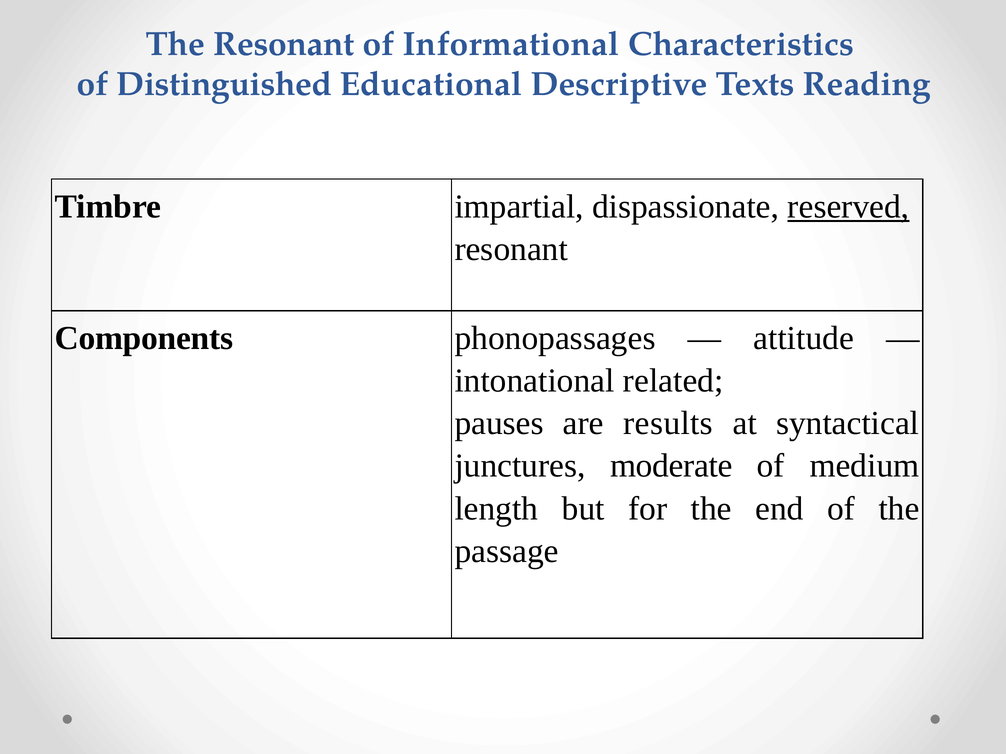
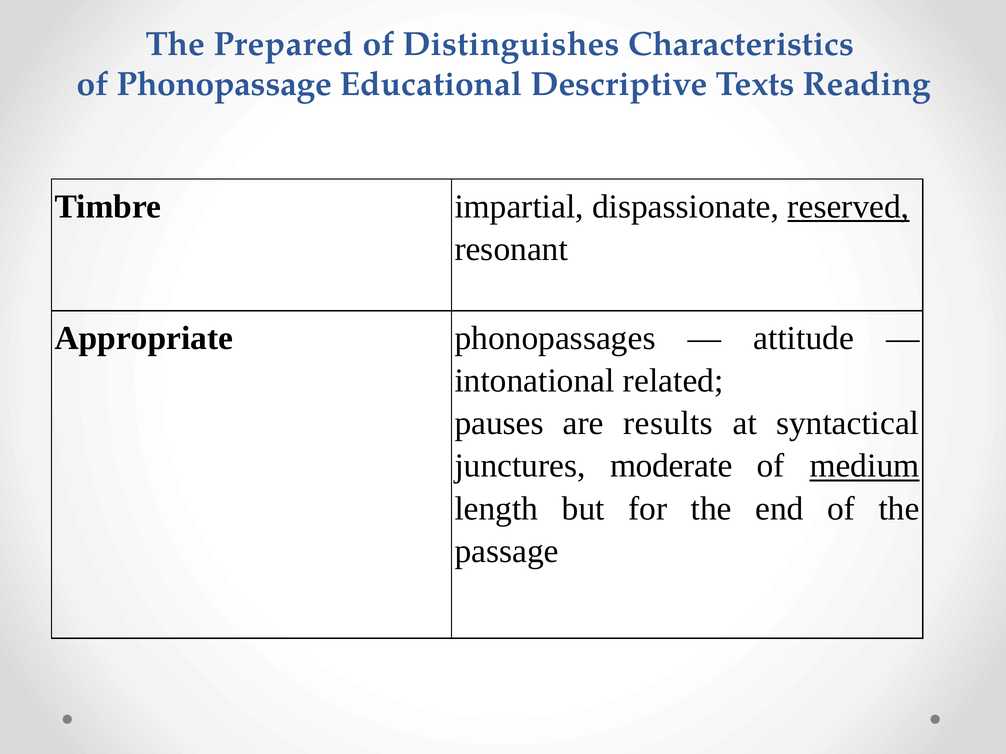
Resonant: Resonant -> Prepared (284, 44)
Informational: Informational -> Distinguishes (511, 44)
Distinguished: Distinguished -> Phonopassage (224, 84)
Components: Components -> Appropriate (144, 338)
medium underline: none -> present (864, 466)
